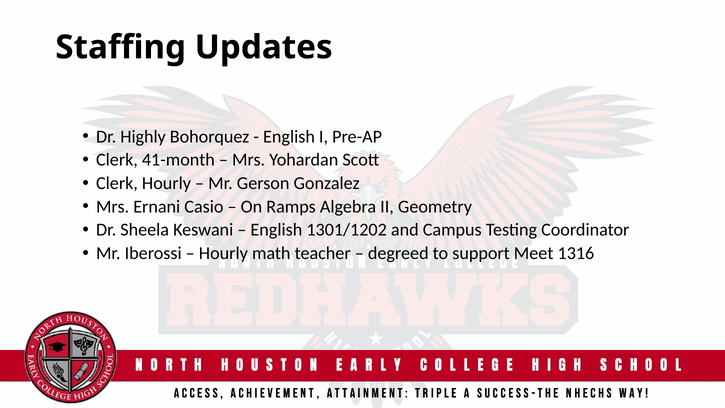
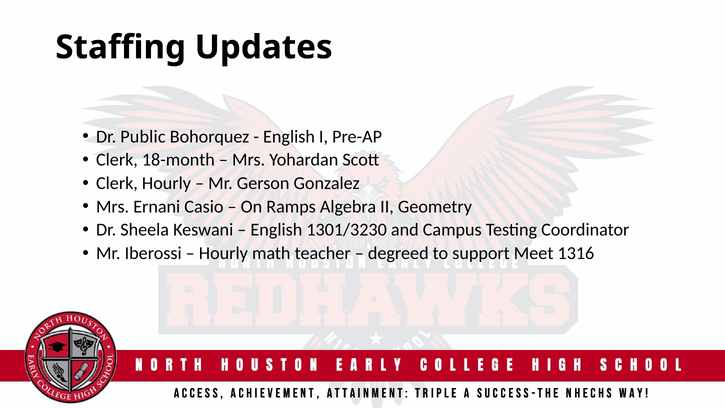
Highly: Highly -> Public (143, 137)
41-month: 41-month -> 18-month (178, 160)
1301/1202: 1301/1202 -> 1301/3230 (347, 230)
